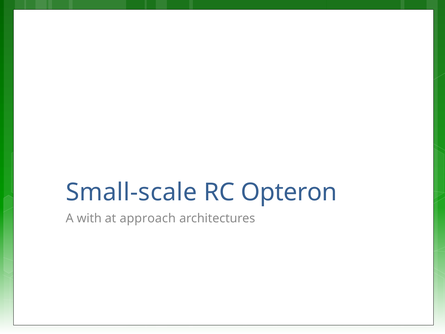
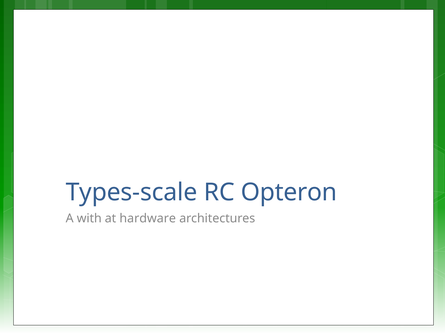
Small-scale: Small-scale -> Types-scale (132, 192)
approach: approach -> hardware (148, 218)
